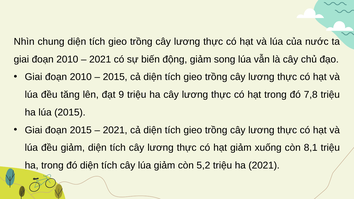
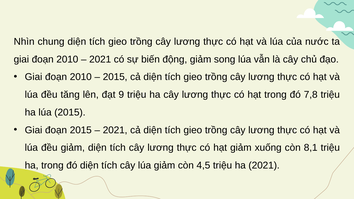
5,2: 5,2 -> 4,5 (203, 166)
